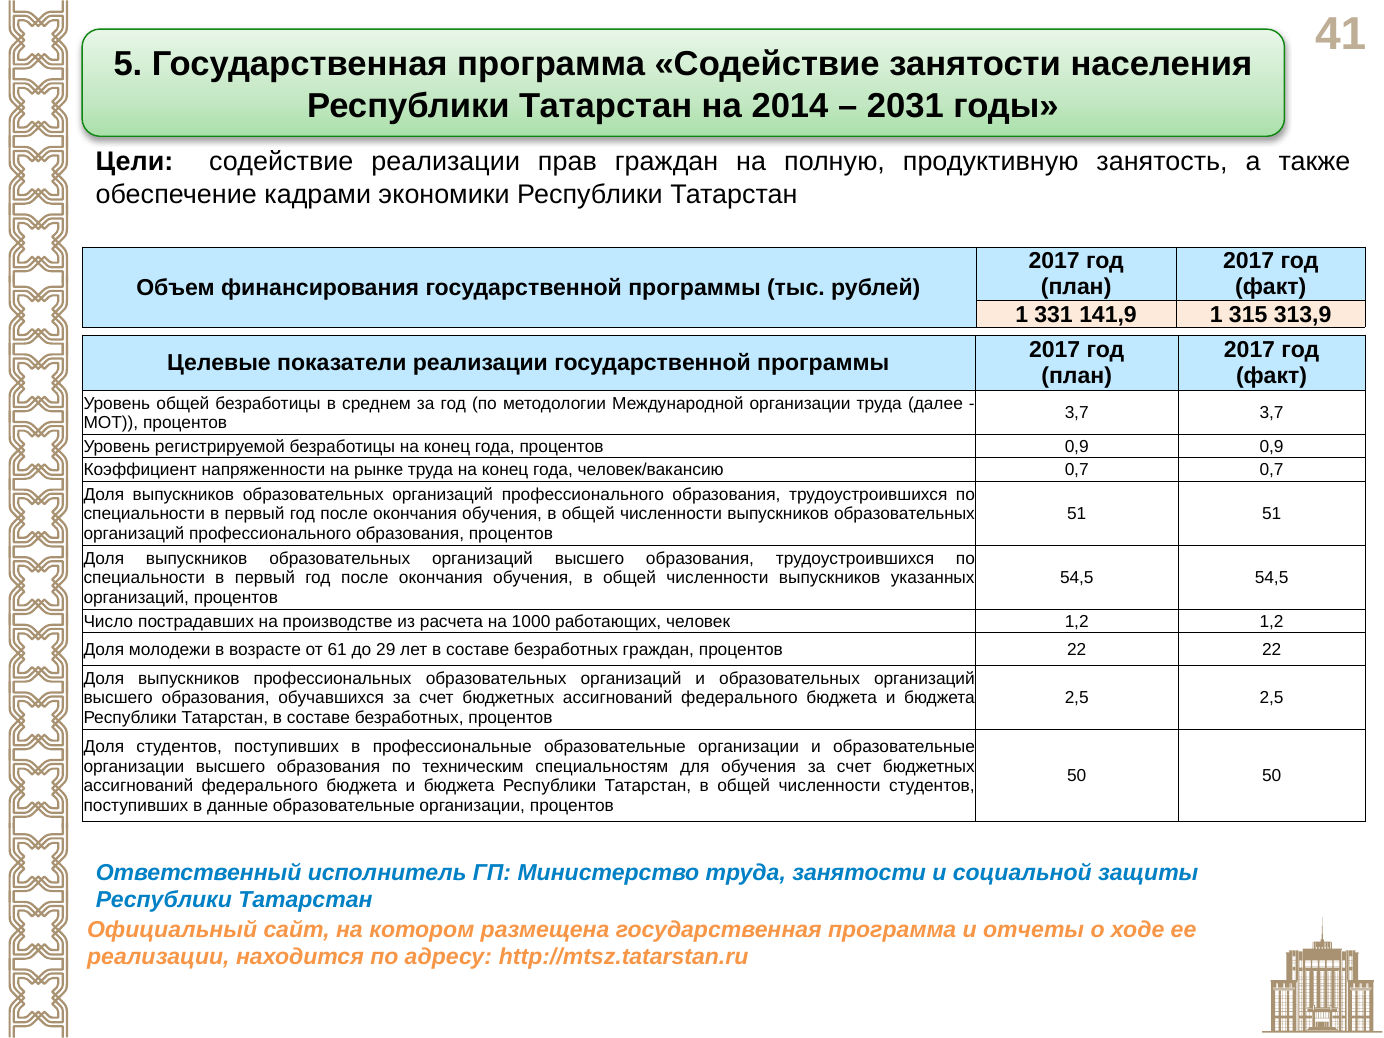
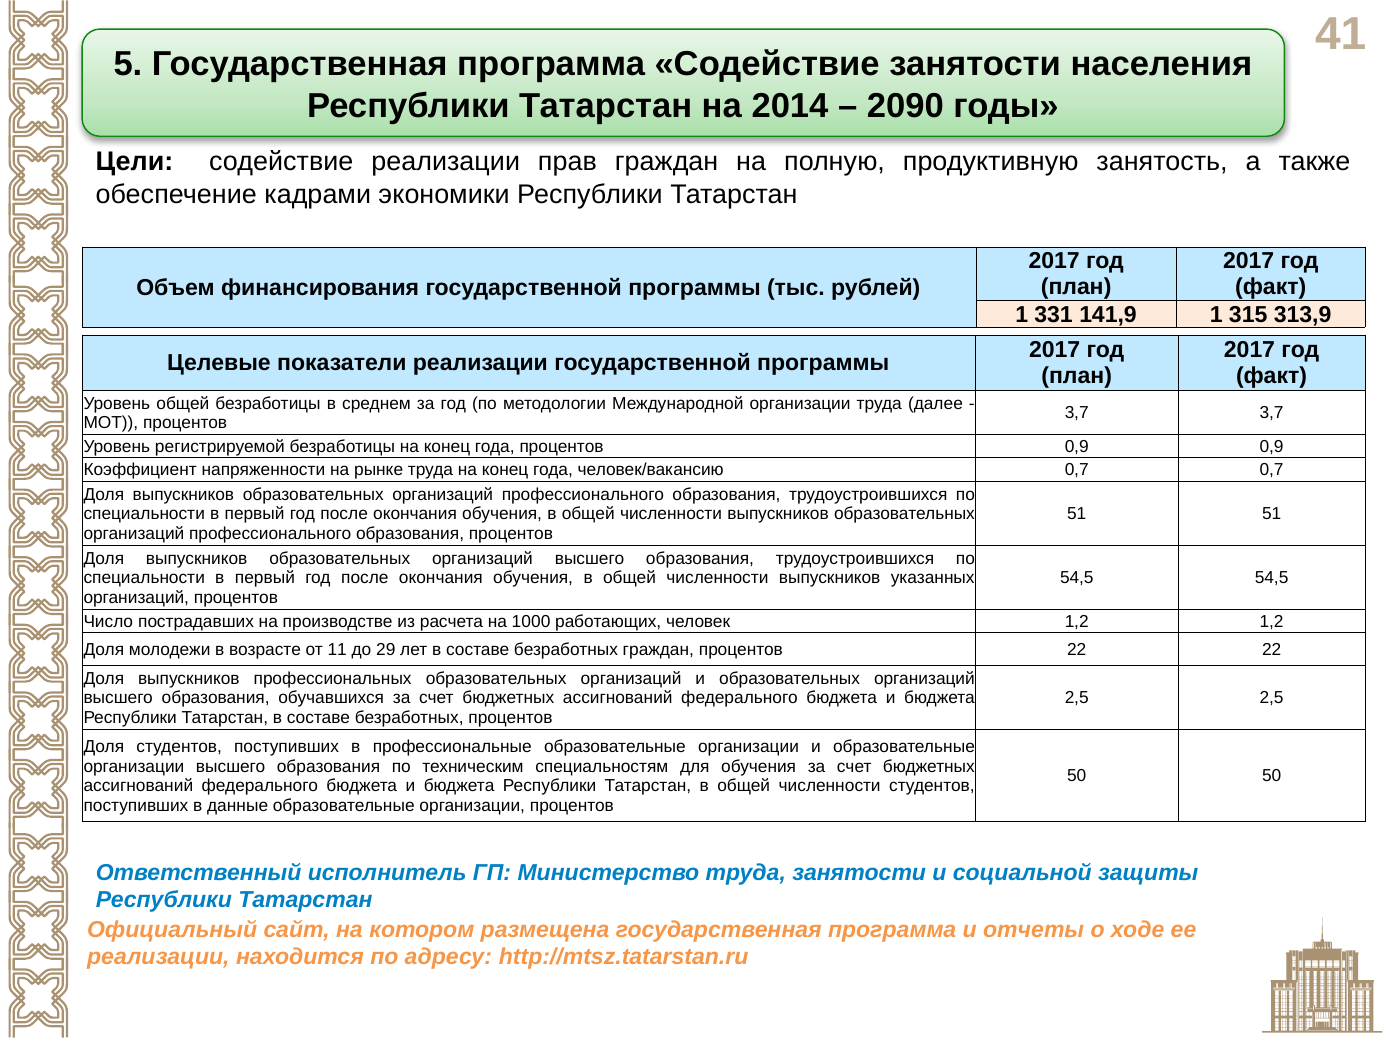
2031: 2031 -> 2090 (905, 106)
61: 61 -> 11 (337, 650)
